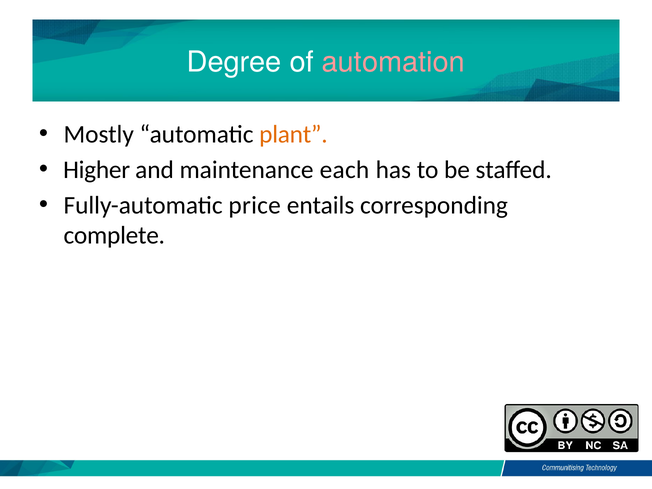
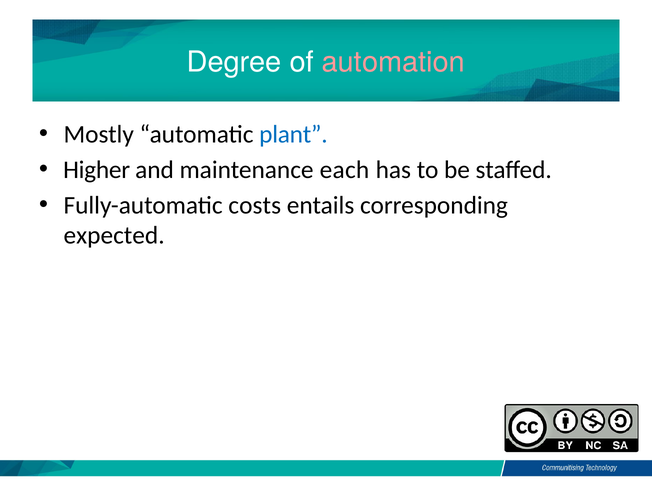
plant colour: orange -> blue (293, 134)
price: price -> costs (255, 205)
complete: complete -> expected (114, 236)
